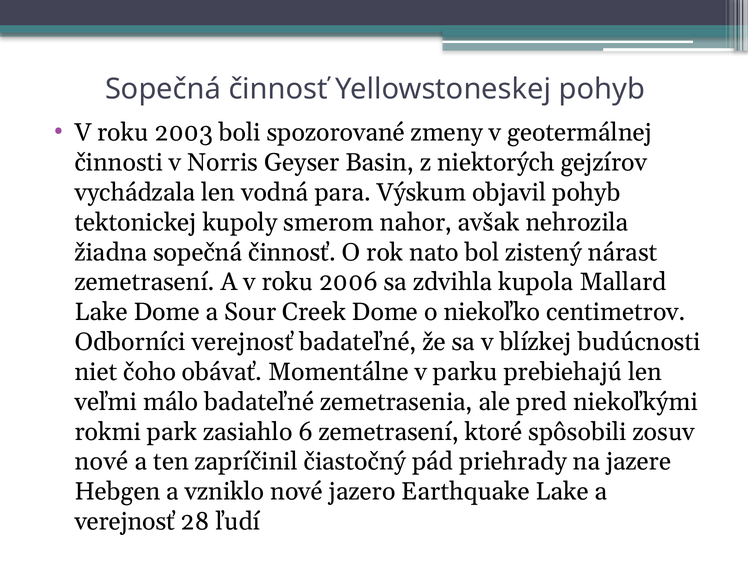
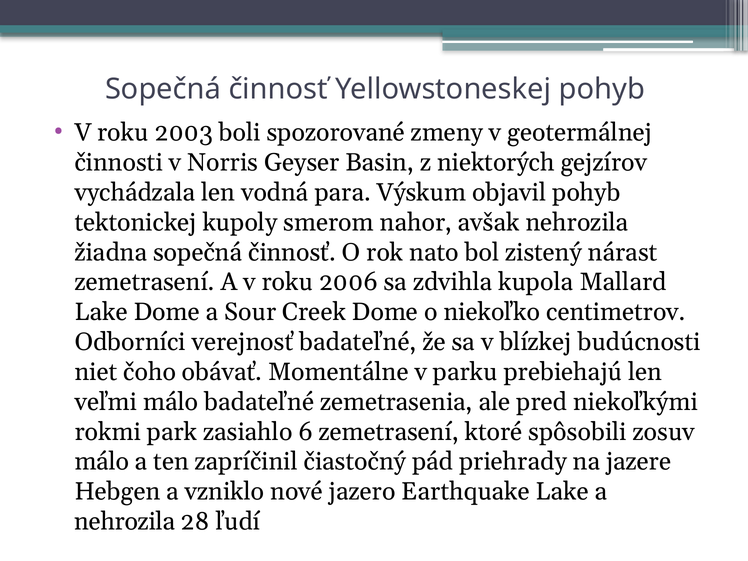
nové: nové -> málo (102, 462)
verejnosť: verejnosť -> nehrozila (125, 522)
